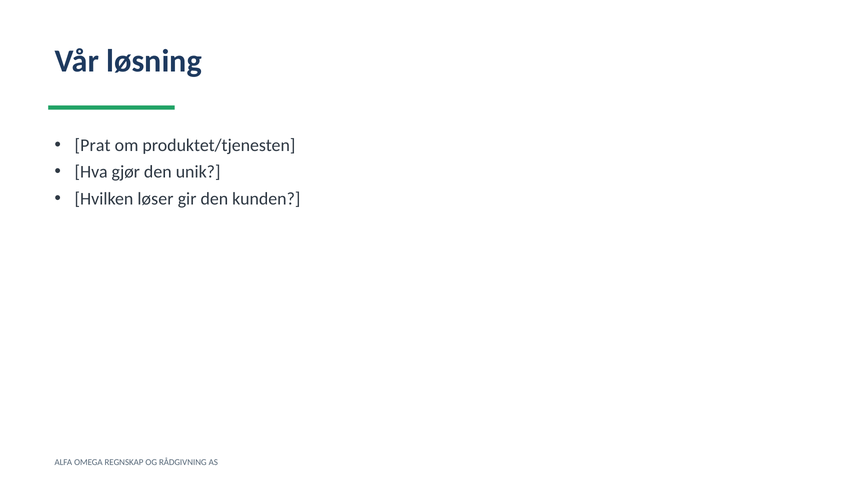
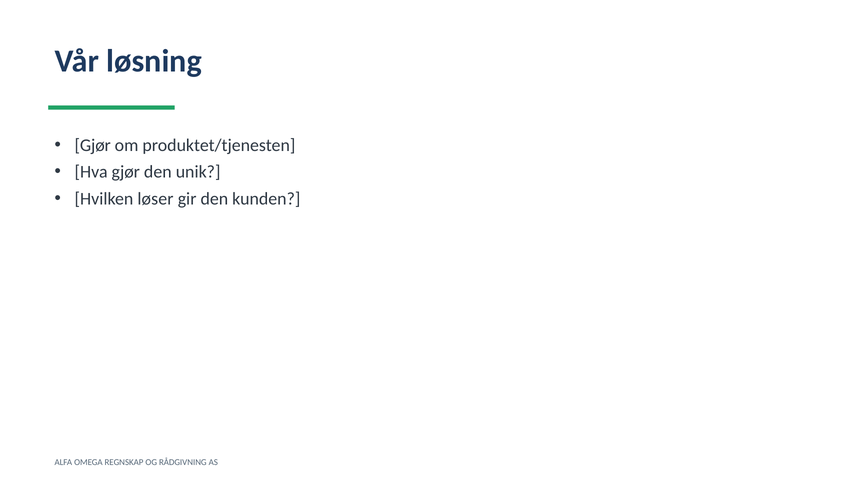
Prat: Prat -> Gjør (93, 145)
